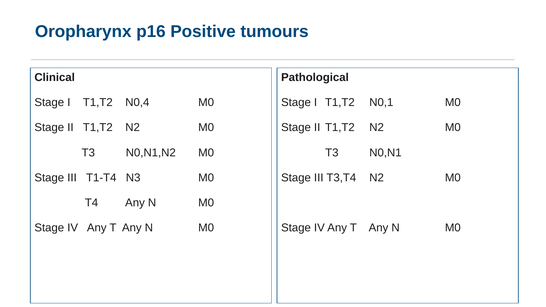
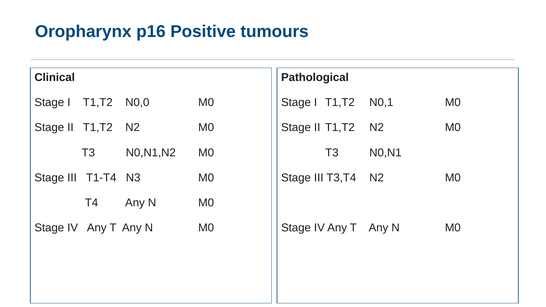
N0,4: N0,4 -> N0,0 (137, 103)
